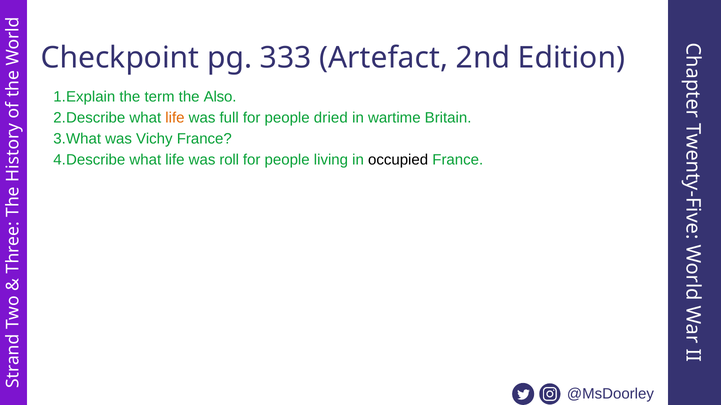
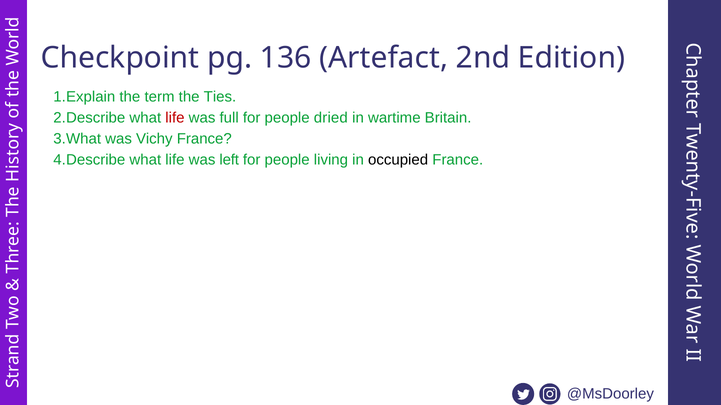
333: 333 -> 136 (286, 58)
Also: Also -> Ties (220, 97)
life colour: orange -> red (175, 118)
roll: roll -> left (229, 160)
